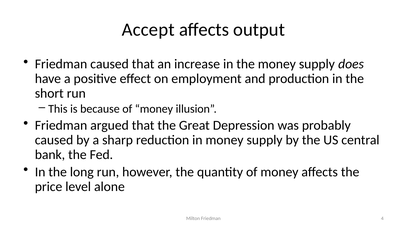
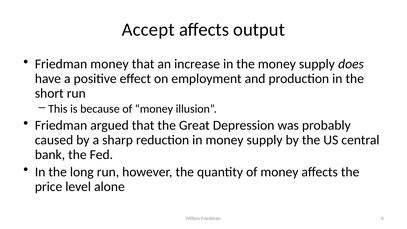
Friedman caused: caused -> money (109, 64)
